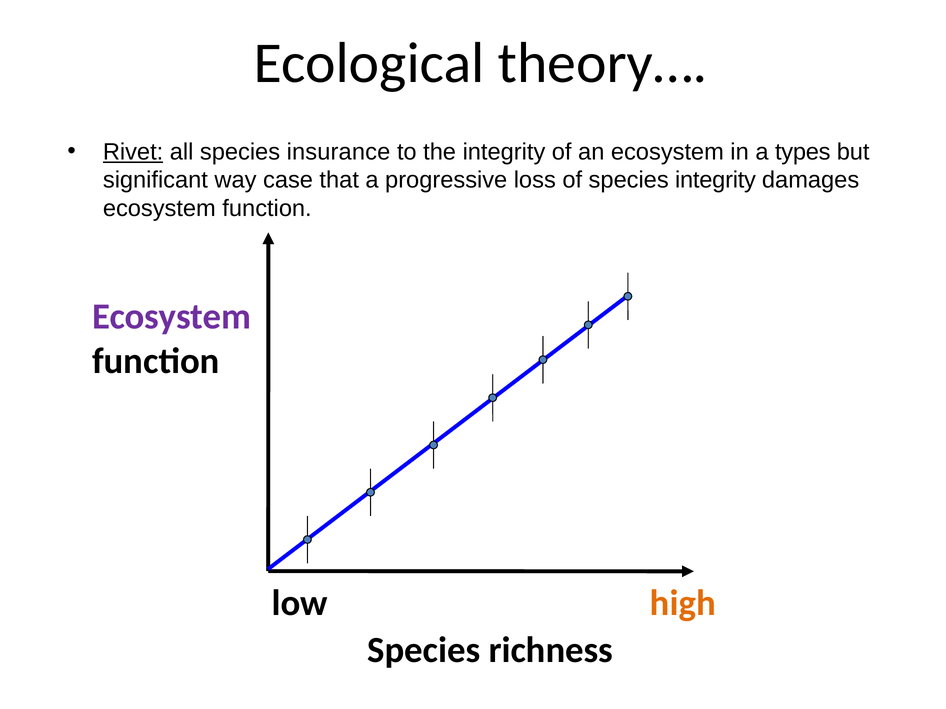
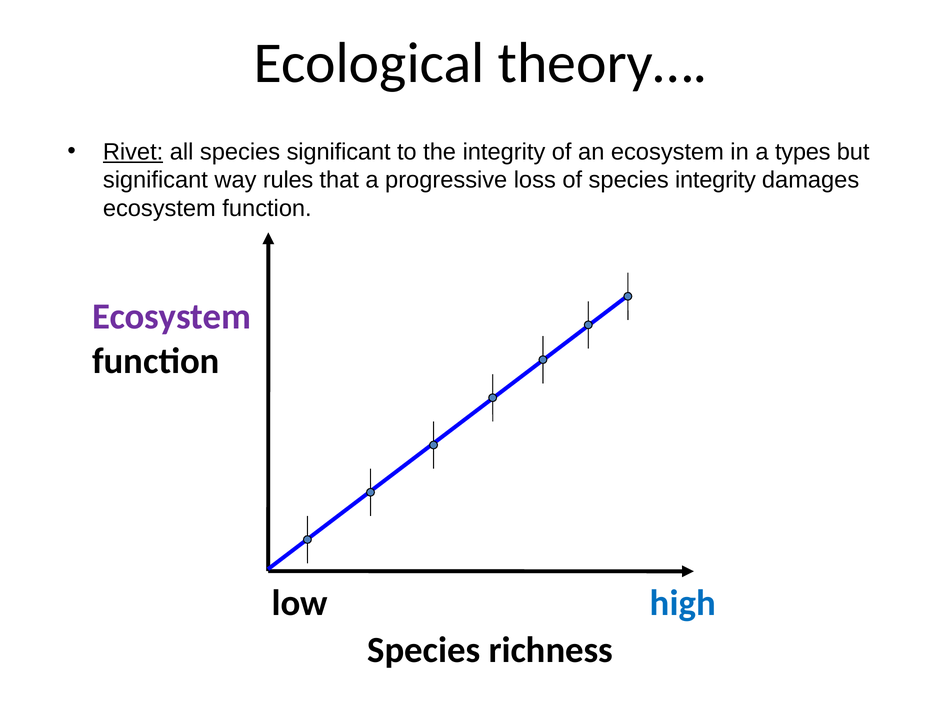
species insurance: insurance -> significant (339, 152)
case: case -> rules (288, 180)
high colour: orange -> blue (683, 603)
